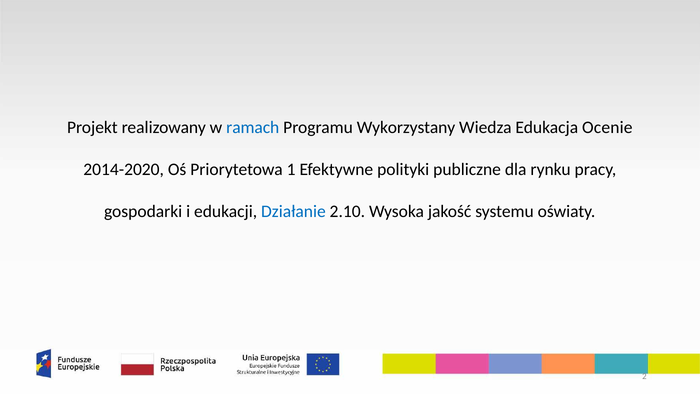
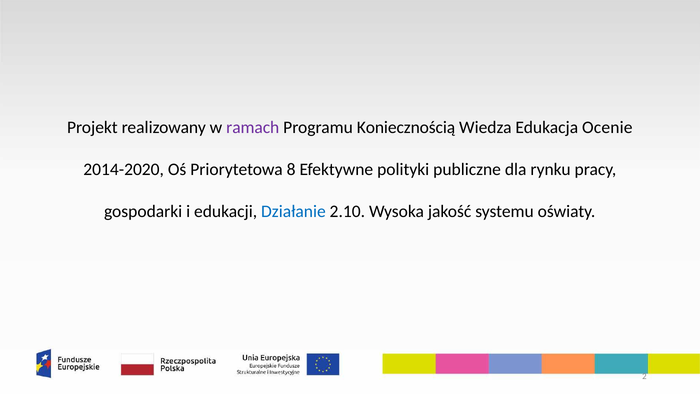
ramach colour: blue -> purple (253, 128)
Wykorzystany: Wykorzystany -> Koniecznością (406, 128)
1: 1 -> 8 (291, 170)
